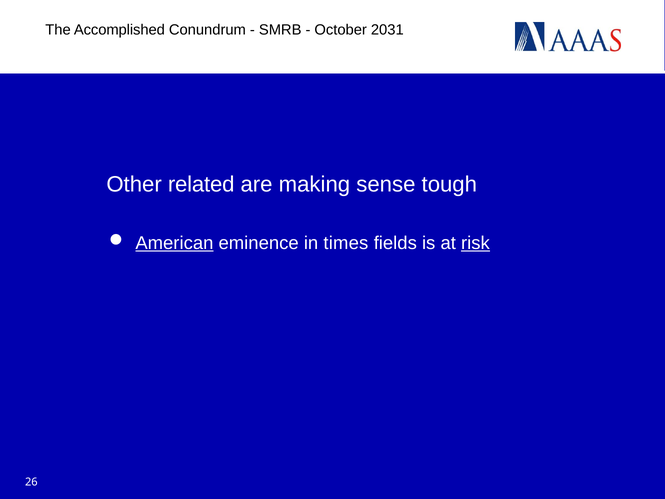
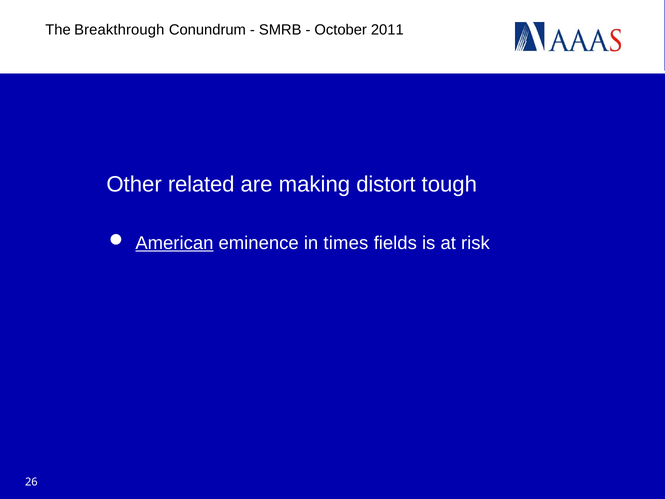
Accomplished: Accomplished -> Breakthrough (119, 30)
2031: 2031 -> 2011 (387, 30)
sense: sense -> distort (386, 184)
risk underline: present -> none (475, 243)
